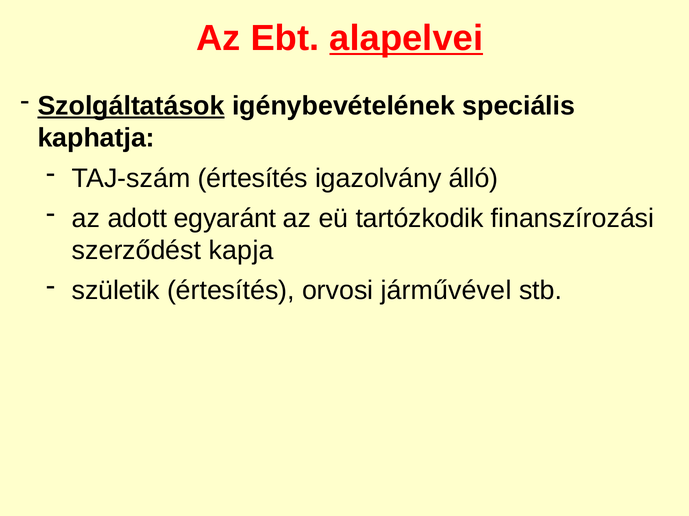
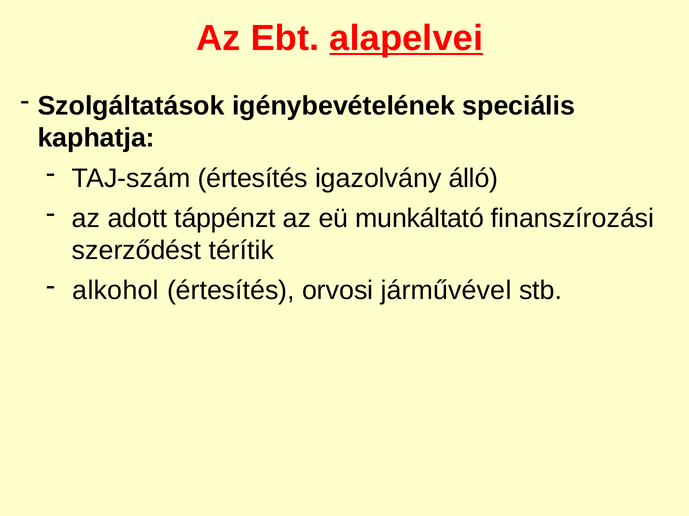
Szolgáltatások underline: present -> none (131, 106)
egyaránt: egyaránt -> táppénzt (225, 219)
tartózkodik: tartózkodik -> munkáltató (420, 219)
kapja: kapja -> térítik (241, 251)
születik: születik -> alkohol (116, 291)
